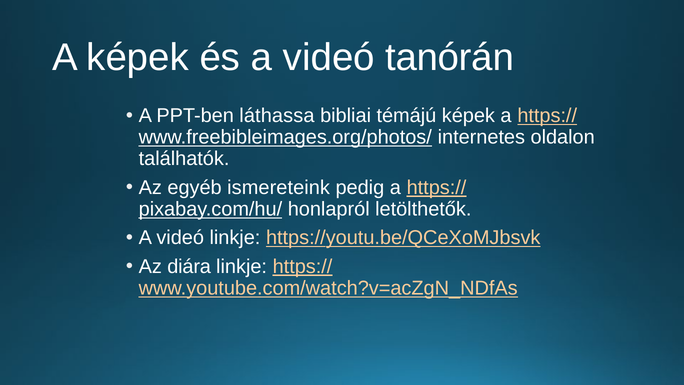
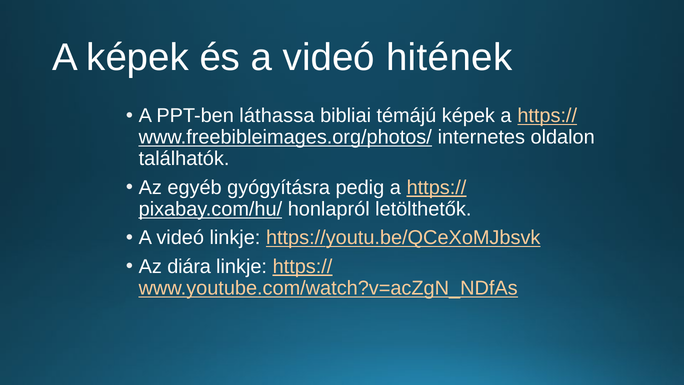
tanórán: tanórán -> hitének (449, 57)
ismereteink: ismereteink -> gyógyításra (279, 187)
